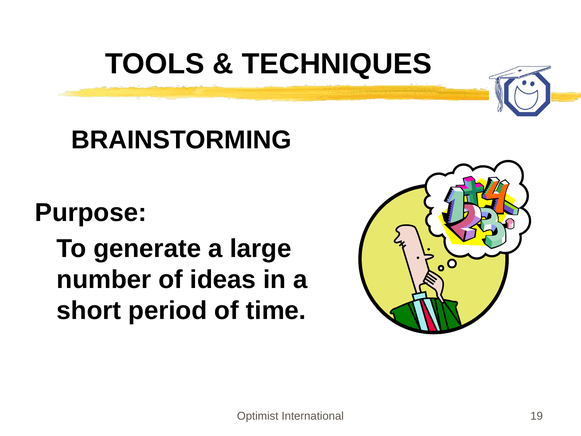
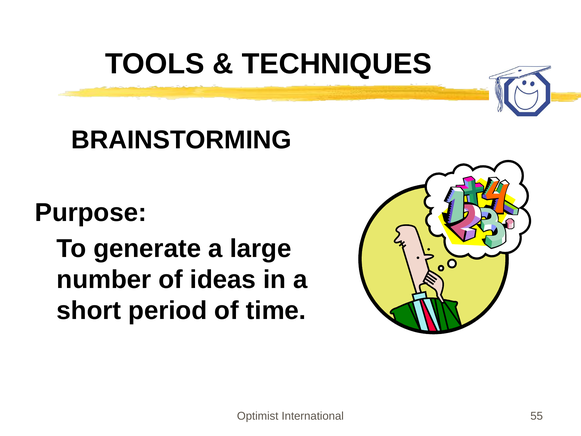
19: 19 -> 55 (537, 416)
